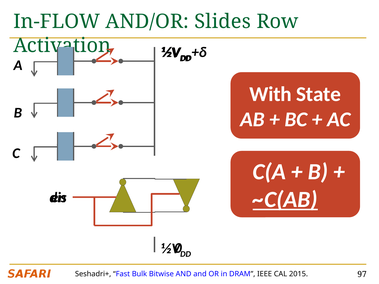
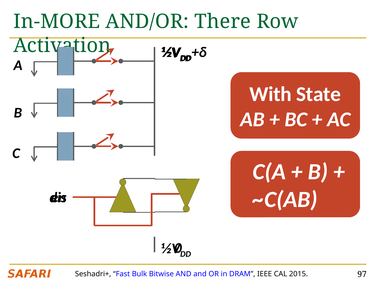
In-FLOW: In-FLOW -> In-MORE (57, 22)
Slides: Slides -> There (223, 22)
~C(AB underline: present -> none (285, 200)
